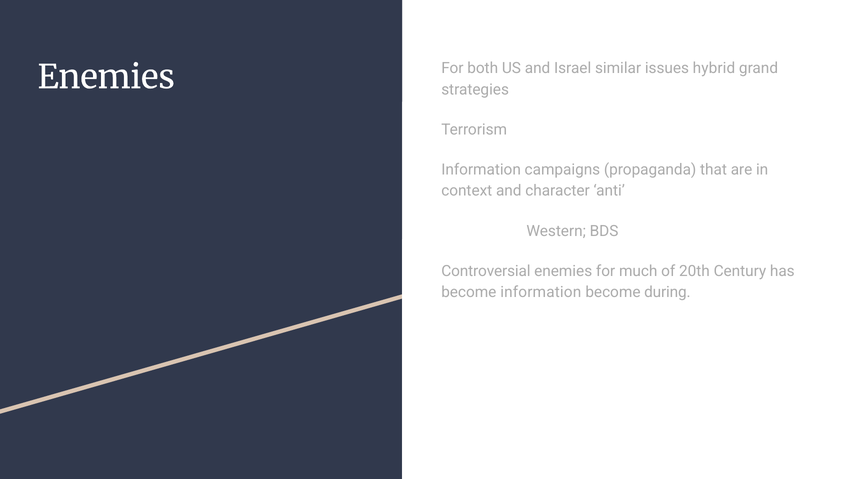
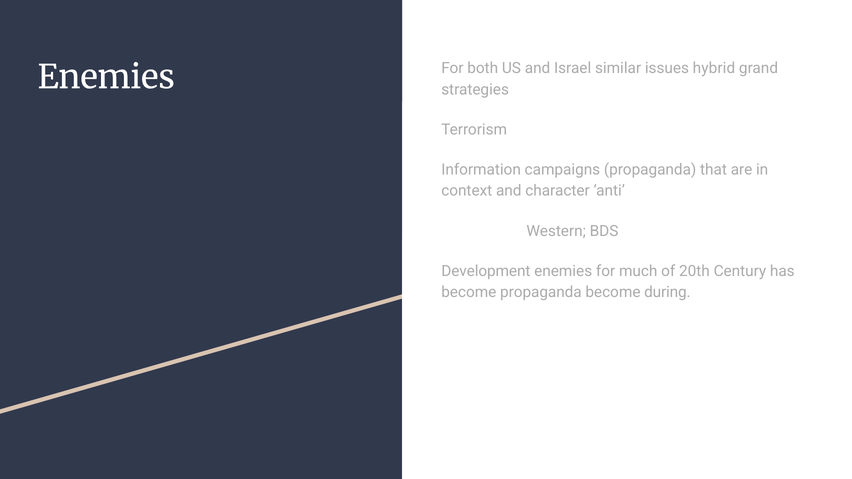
Controversial: Controversial -> Development (486, 271)
become information: information -> propaganda (541, 293)
